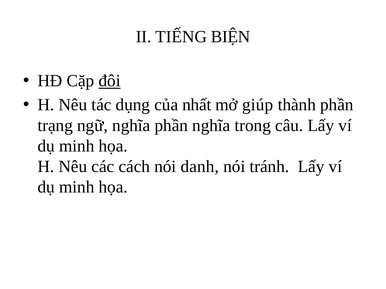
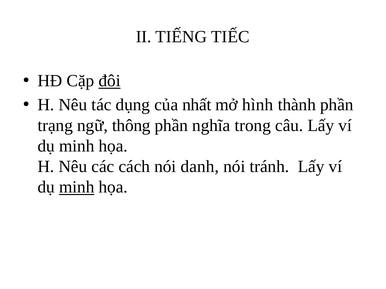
BIỆN: BIỆN -> TIẾC (230, 37)
giúp: giúp -> hình (258, 105)
ngữ nghĩa: nghĩa -> thông (131, 126)
minh underline: none -> present (77, 187)
